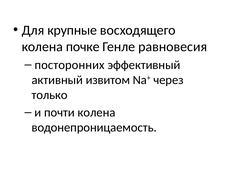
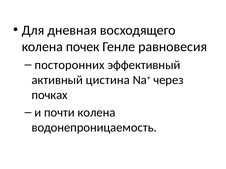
крупные: крупные -> дневная (72, 30)
почке: почке -> почек (83, 47)
извитом: извитом -> цистина (108, 80)
только: только -> почках (50, 95)
